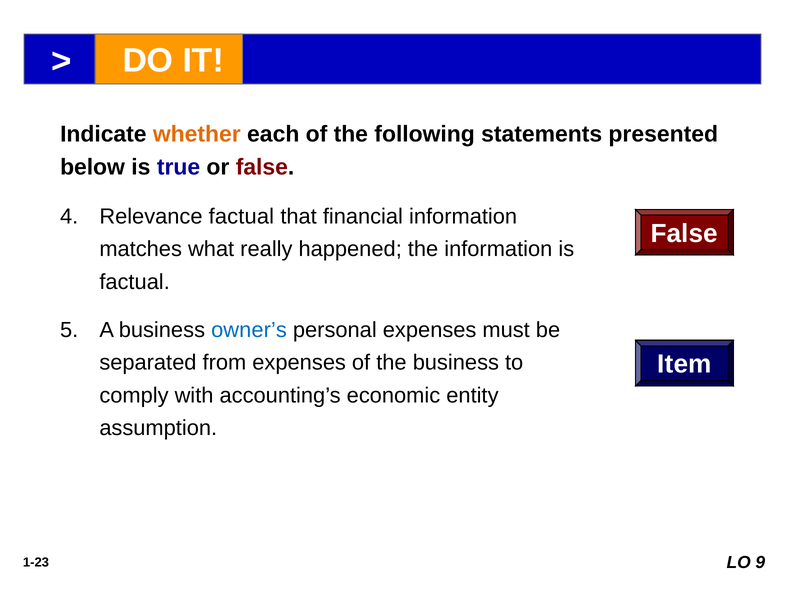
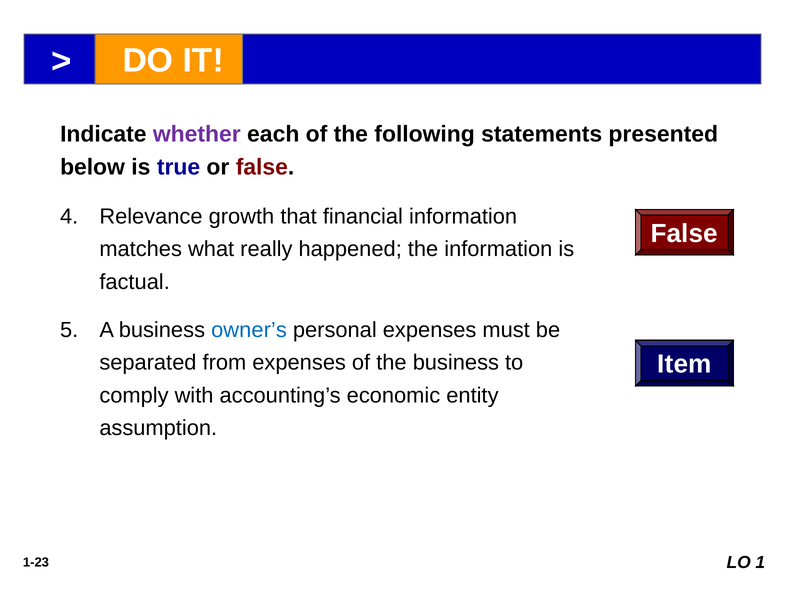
whether colour: orange -> purple (197, 135)
Relevance factual: factual -> growth (241, 217)
9: 9 -> 1 (760, 563)
